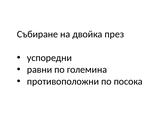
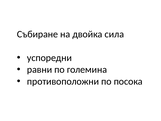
през: през -> сила (114, 34)
